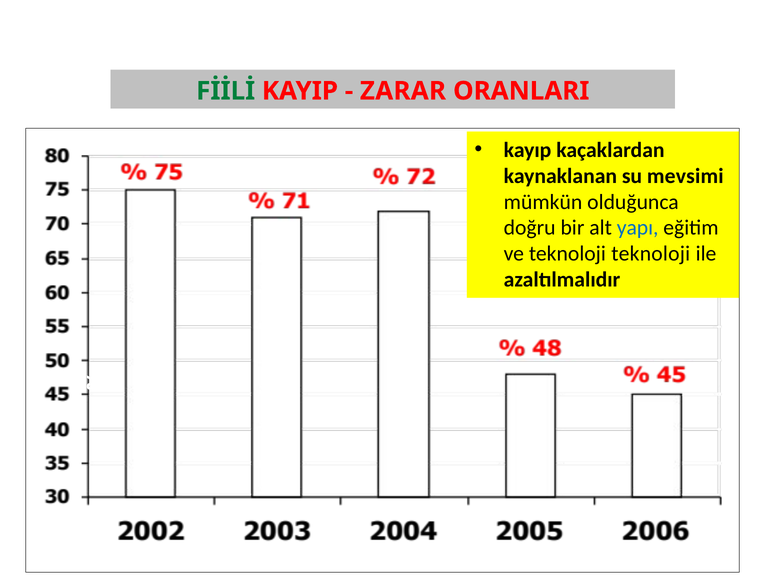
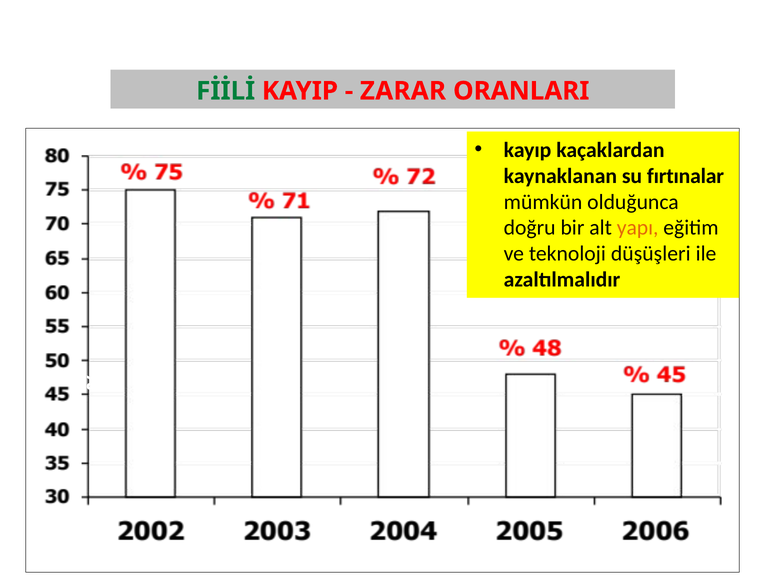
mevsimi: mevsimi -> fırtınalar (685, 176)
yapı colour: blue -> orange (638, 228)
teknoloji teknoloji: teknoloji -> düşüşleri (651, 254)
